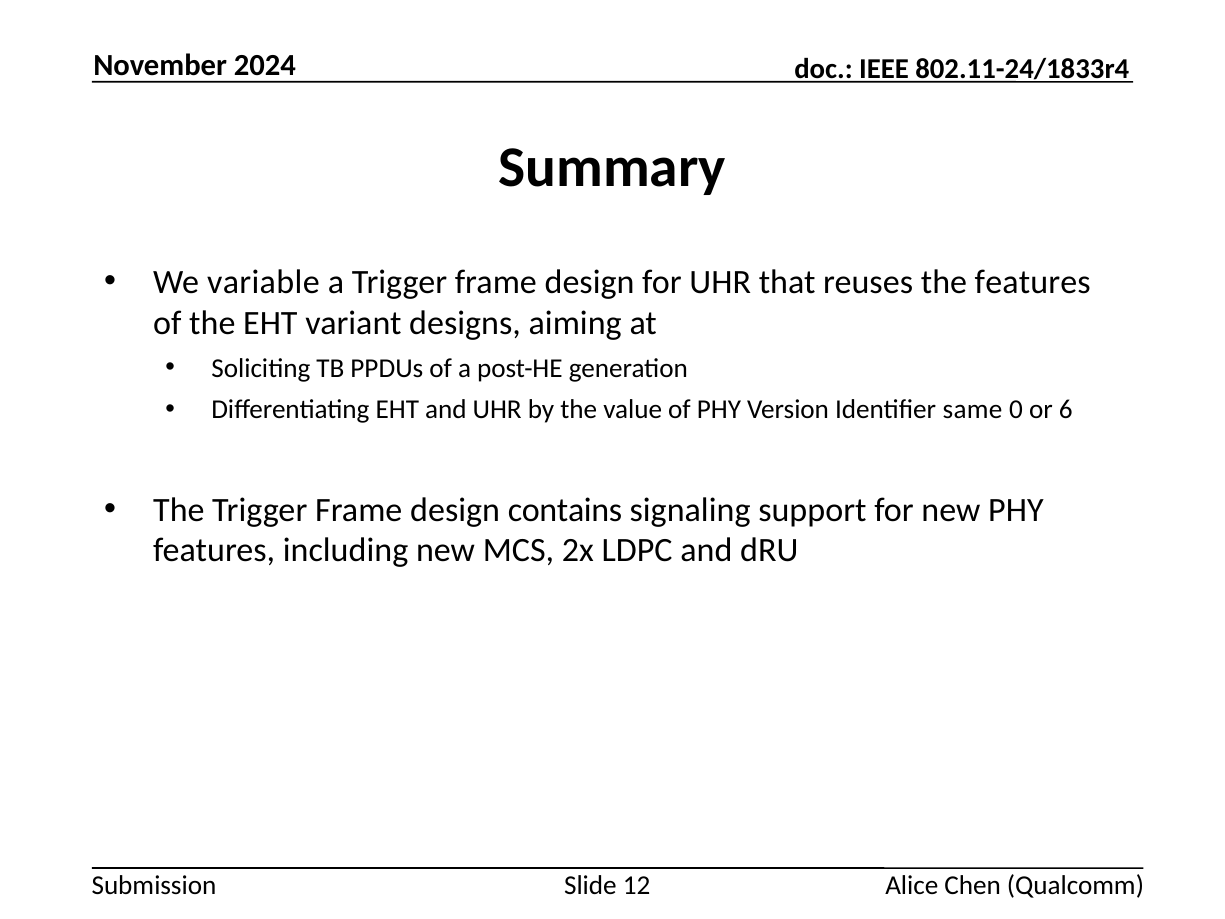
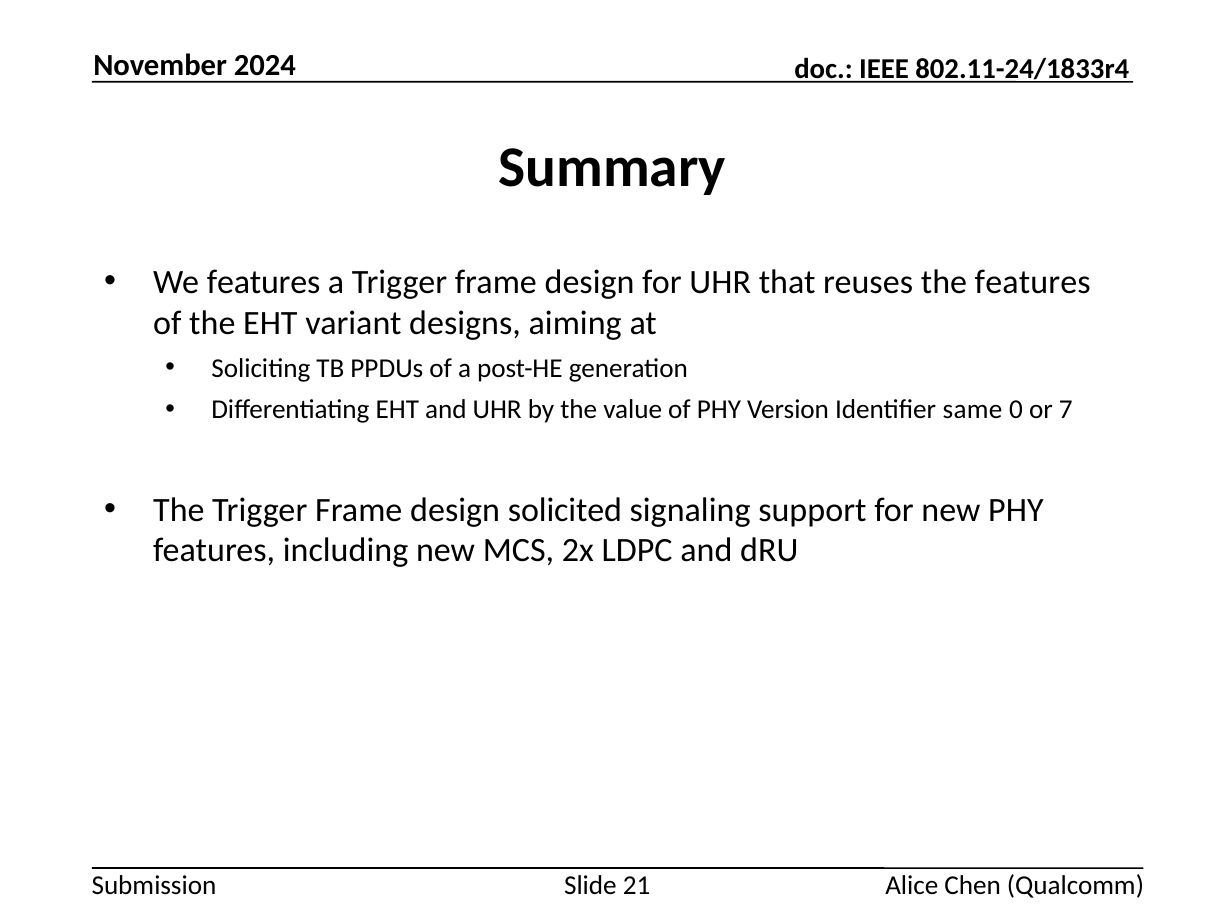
We variable: variable -> features (264, 282)
6: 6 -> 7 (1066, 410)
contains: contains -> solicited (565, 510)
12: 12 -> 21 (637, 886)
